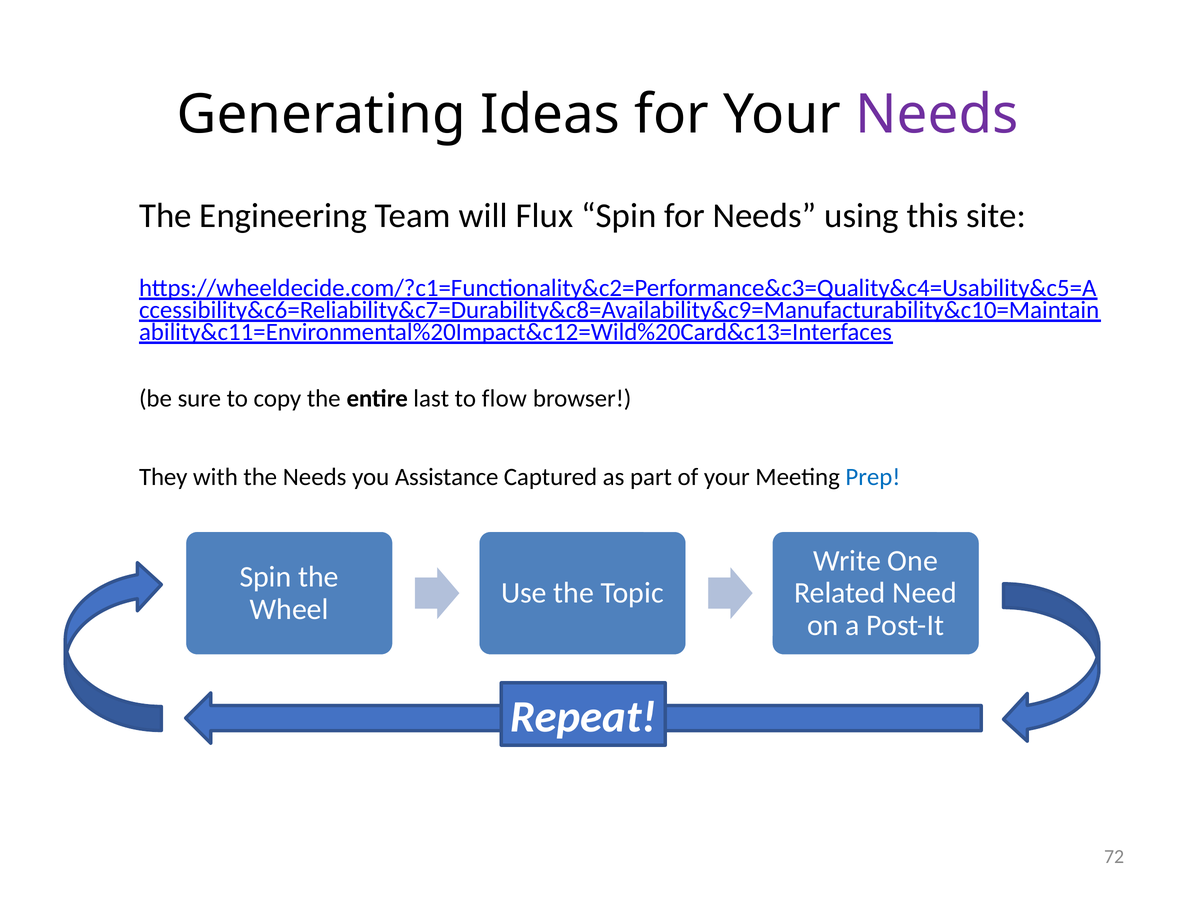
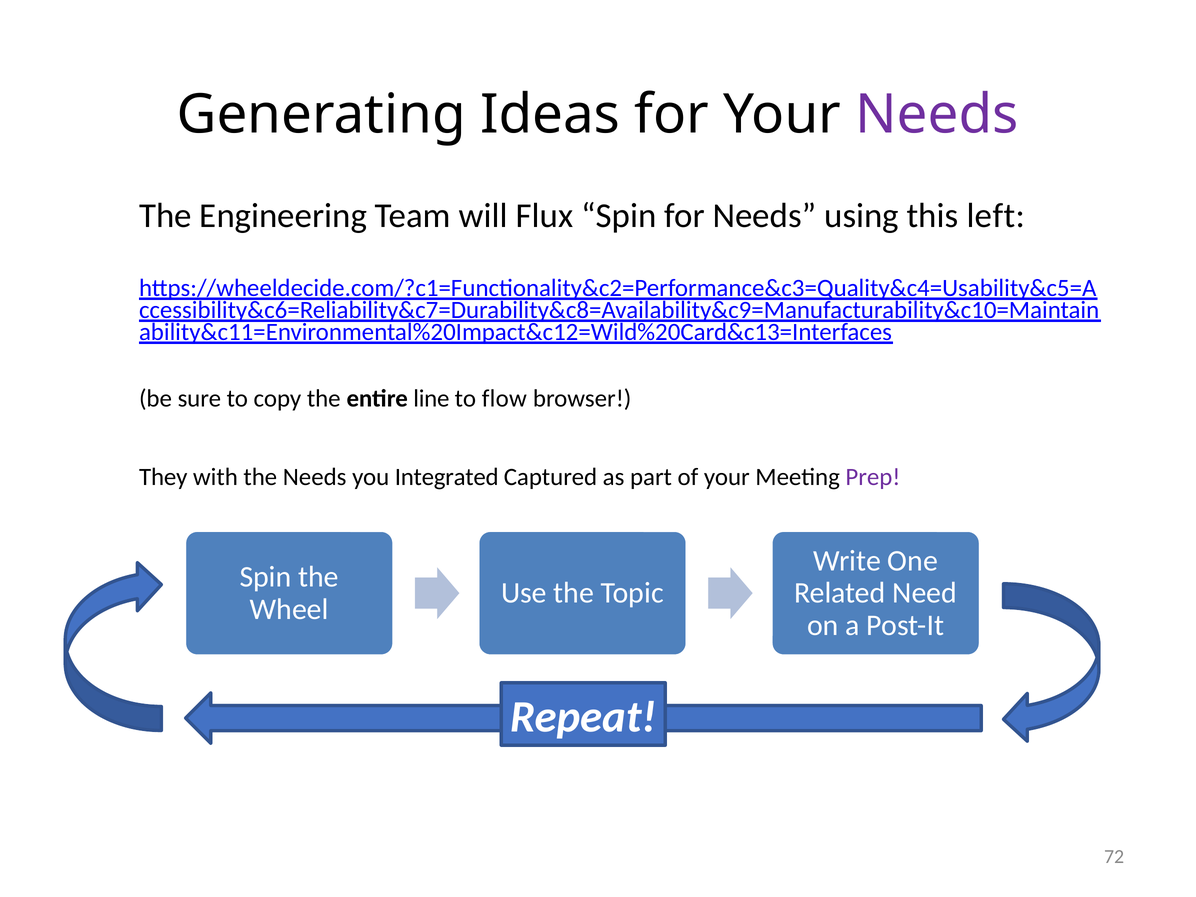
site: site -> left (996, 216)
last: last -> line (431, 398)
Assistance: Assistance -> Integrated (447, 477)
Prep colour: blue -> purple (873, 477)
